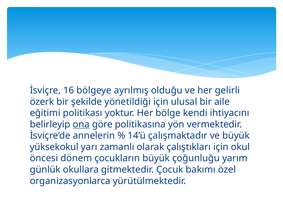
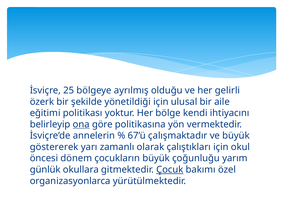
16: 16 -> 25 (69, 91)
14’ü: 14’ü -> 67’ü (137, 136)
yüksekokul: yüksekokul -> göstererek (54, 147)
Çocuk underline: none -> present (170, 170)
